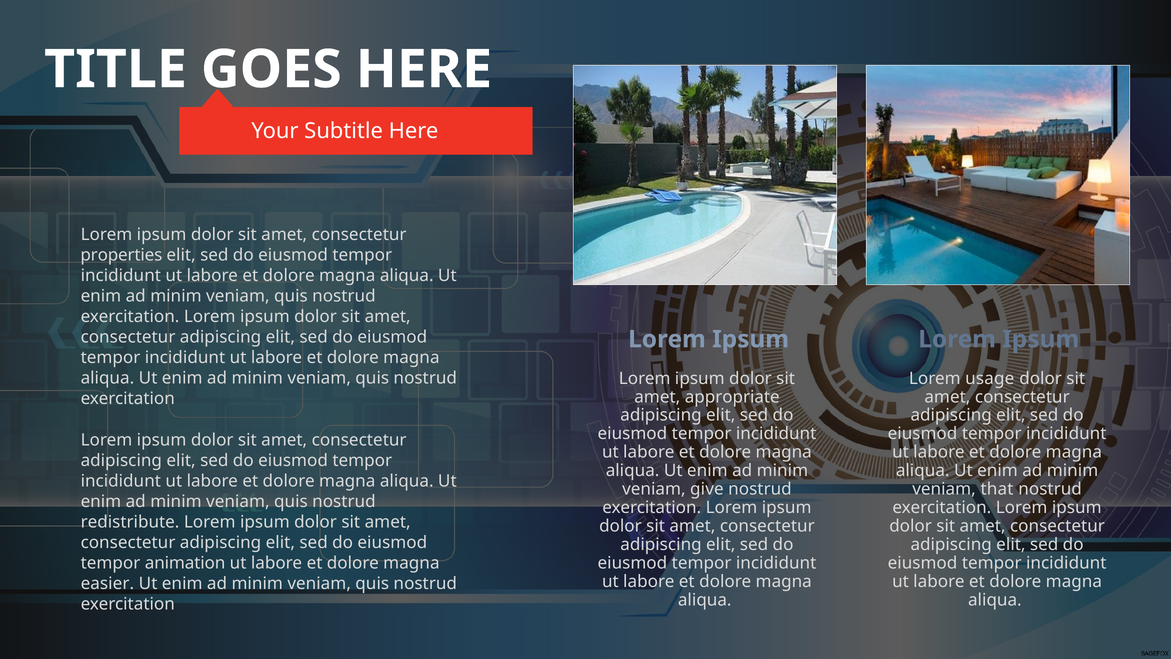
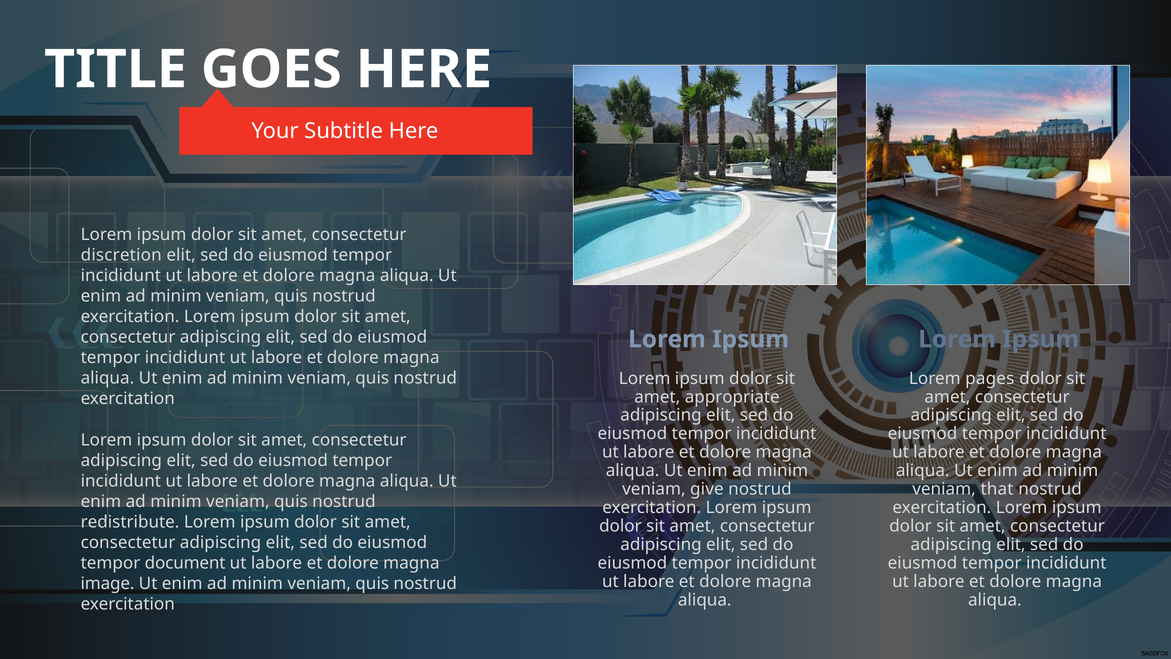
properties: properties -> discretion (121, 255)
usage: usage -> pages (990, 378)
animation: animation -> document (185, 563)
easier: easier -> image (108, 583)
